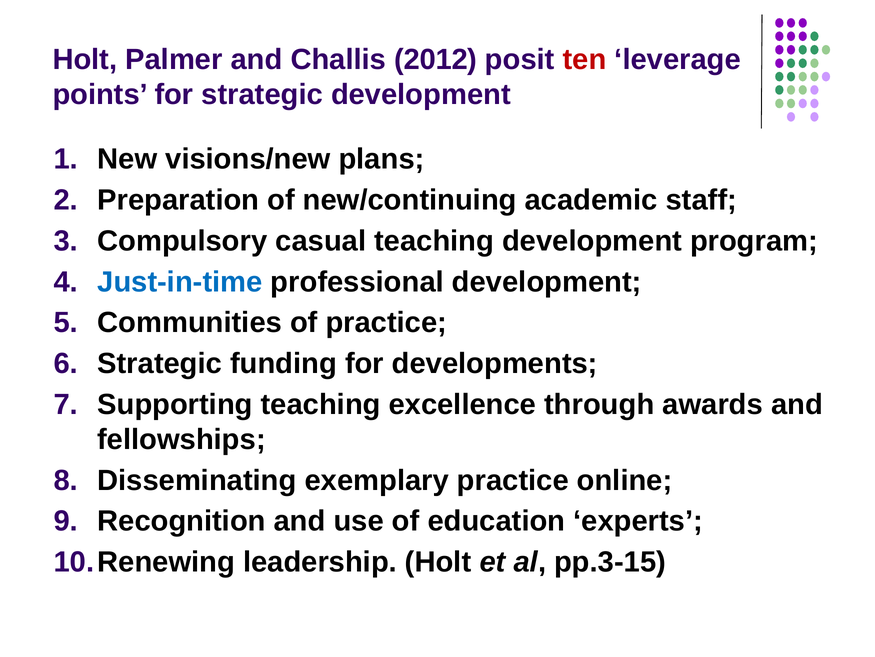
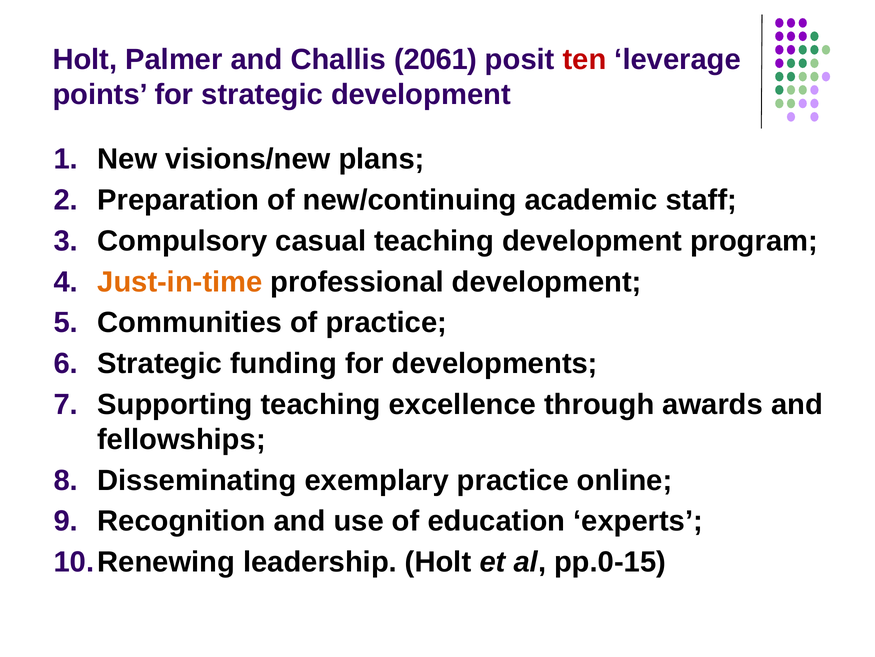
2012: 2012 -> 2061 (436, 60)
Just-in-time colour: blue -> orange (180, 282)
pp.3-15: pp.3-15 -> pp.0-15 (610, 562)
